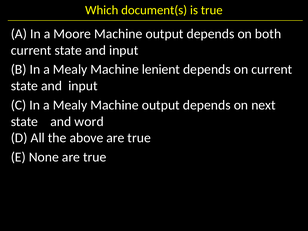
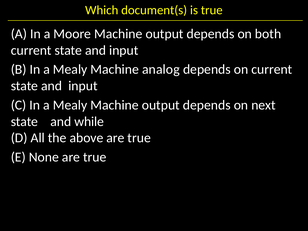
lenient: lenient -> analog (161, 69)
word: word -> while (89, 122)
